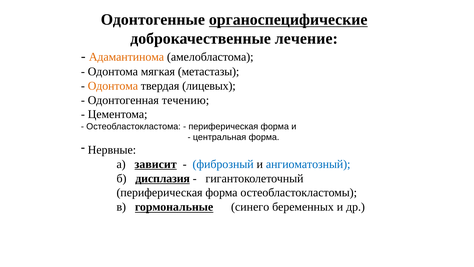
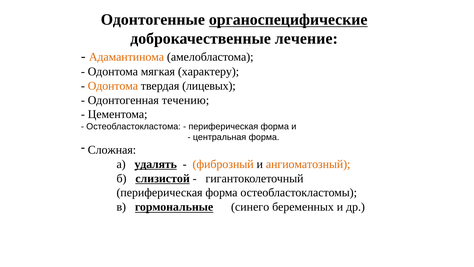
метастазы: метастазы -> характеру (208, 72)
Нервные: Нервные -> Сложная (112, 150)
зависит: зависит -> удалять (156, 164)
фиброзный colour: blue -> orange (223, 164)
ангиоматозный colour: blue -> orange (308, 164)
дисплазия: дисплазия -> слизистой (163, 178)
